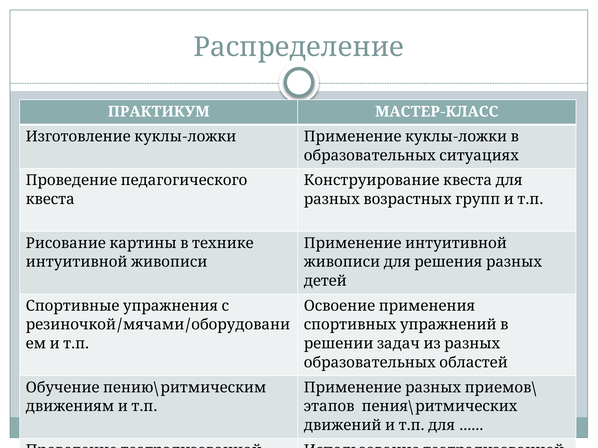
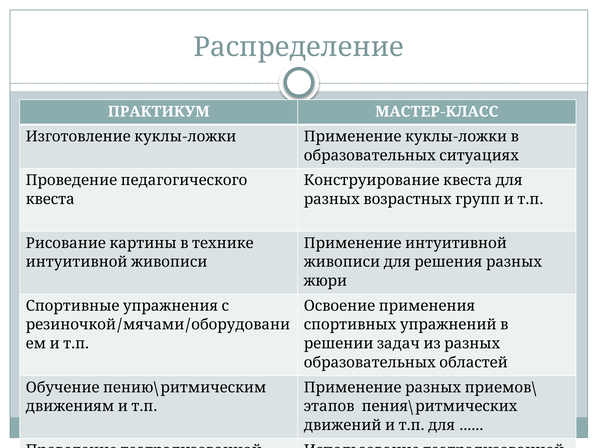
детей: детей -> жюри (325, 281)
